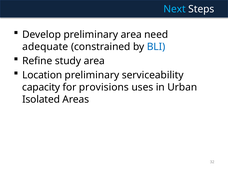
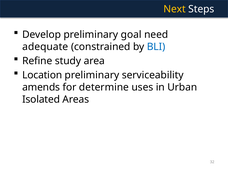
Next colour: light blue -> yellow (175, 9)
preliminary area: area -> goal (131, 35)
capacity: capacity -> amends (41, 87)
provisions: provisions -> determine (104, 87)
